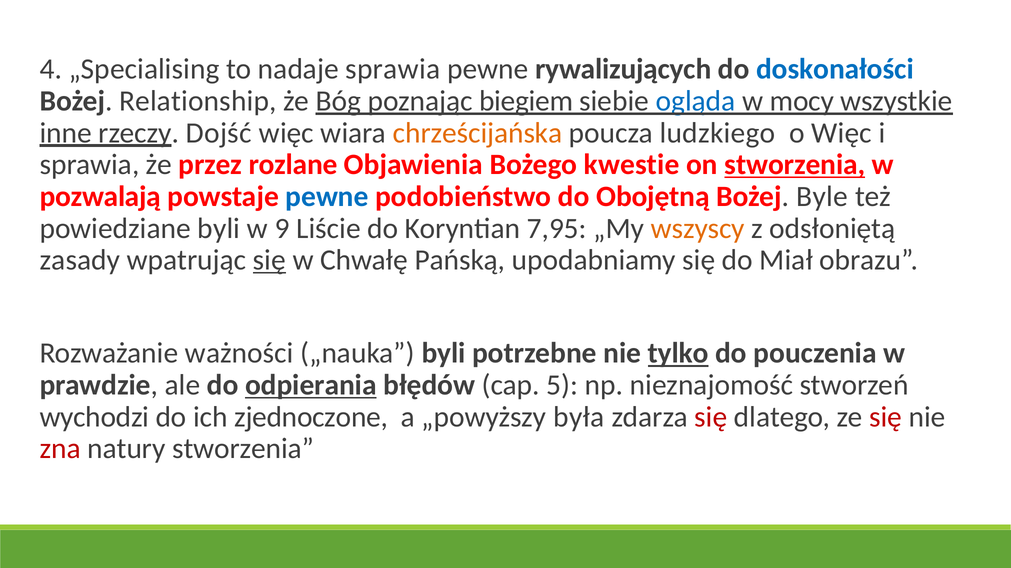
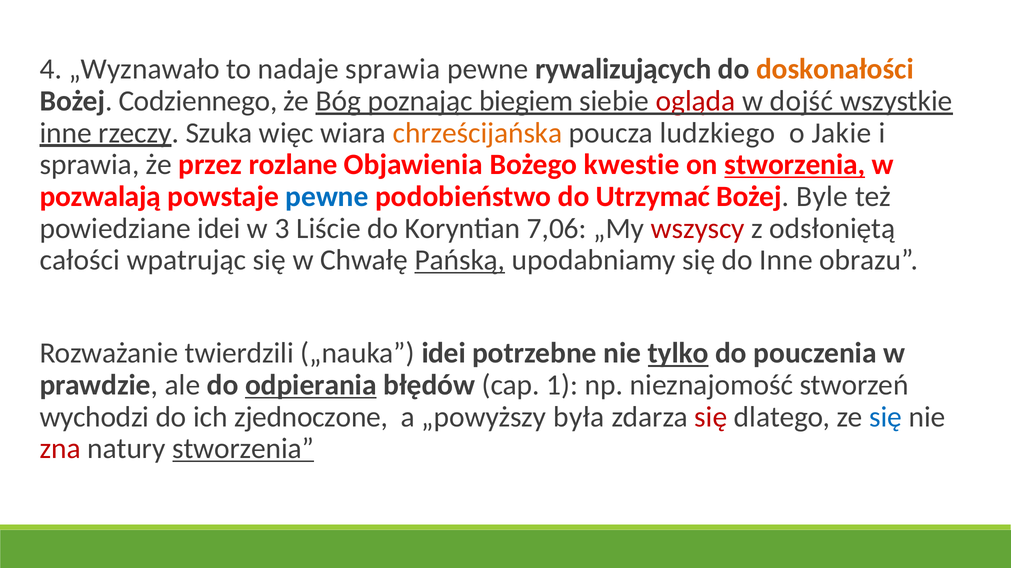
„Specialising: „Specialising -> „Wyznawało (144, 69)
doskonałości colour: blue -> orange (835, 69)
Relationship: Relationship -> Codziennego (198, 101)
ogląda colour: blue -> red (696, 101)
mocy: mocy -> dojść (802, 101)
Dojść: Dojść -> Szuka (219, 133)
o Więc: Więc -> Jakie (842, 133)
Obojętną: Obojętną -> Utrzymać (653, 197)
powiedziane byli: byli -> idei (219, 229)
9: 9 -> 3 (282, 229)
7,95: 7,95 -> 7,06 (557, 229)
wszyscy colour: orange -> red (698, 229)
zasady: zasady -> całości (80, 260)
się underline: present -> none (269, 260)
Pańską underline: none -> present (460, 260)
do Miał: Miał -> Inne (786, 260)
ważności: ważności -> twierdzili (239, 354)
„nauka byli: byli -> idei (444, 354)
5: 5 -> 1 (562, 385)
się colour: red -> blue (886, 417)
stworzenia underline: none -> present (243, 449)
